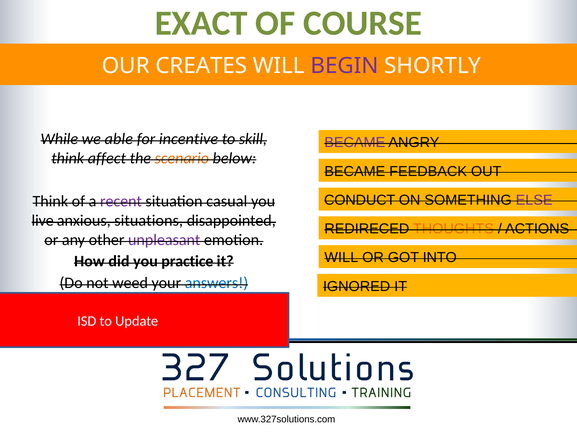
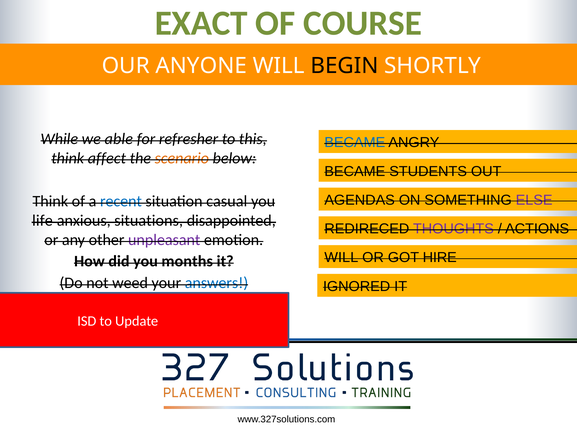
CREATES: CREATES -> ANYONE (201, 66)
BEGIN colour: purple -> black (344, 66)
incentive: incentive -> refresher (189, 139)
skill: skill -> this (253, 139)
BECAME colour: purple -> blue (355, 143)
FEEDBACK: FEEDBACK -> STUDENTS (428, 172)
CONDUCT: CONDUCT -> AGENDAS (360, 200)
recent colour: purple -> blue (121, 202)
live: live -> life (42, 221)
THOUGHTS colour: orange -> purple (453, 229)
INTO: INTO -> HIRE (440, 258)
practice: practice -> months (187, 262)
